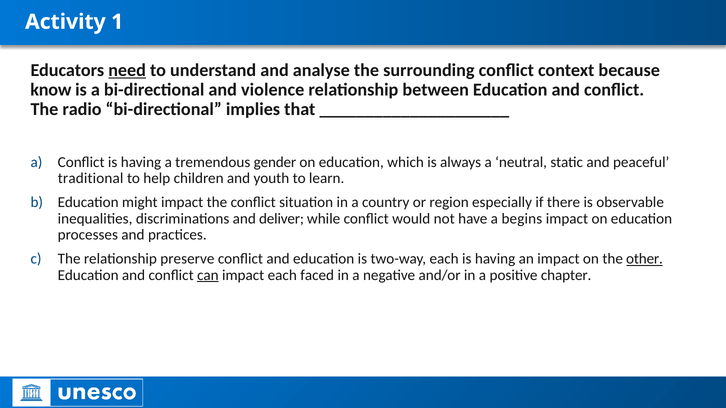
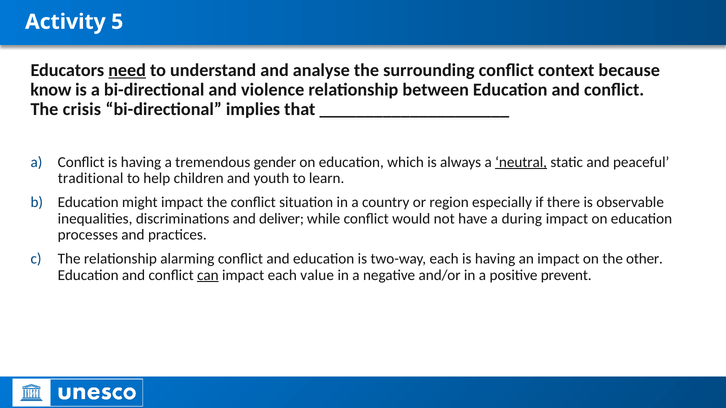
1: 1 -> 5 (117, 22)
radio: radio -> crisis (82, 109)
neutral underline: none -> present (521, 162)
begins: begins -> during (522, 219)
preserve: preserve -> alarming (187, 259)
other underline: present -> none (645, 259)
faced: faced -> value (317, 275)
chapter: chapter -> prevent (566, 275)
